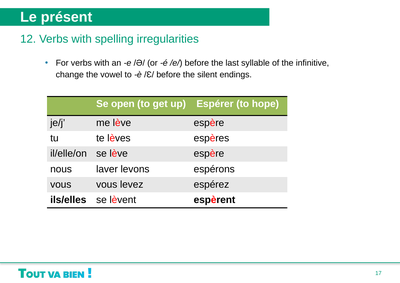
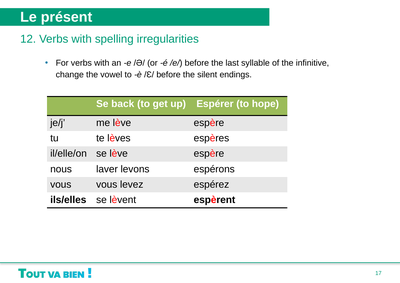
open: open -> back (123, 104)
